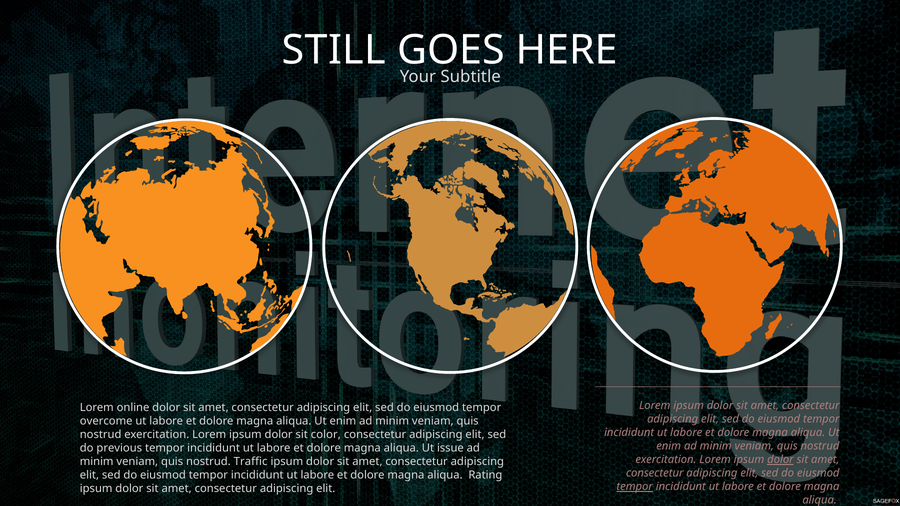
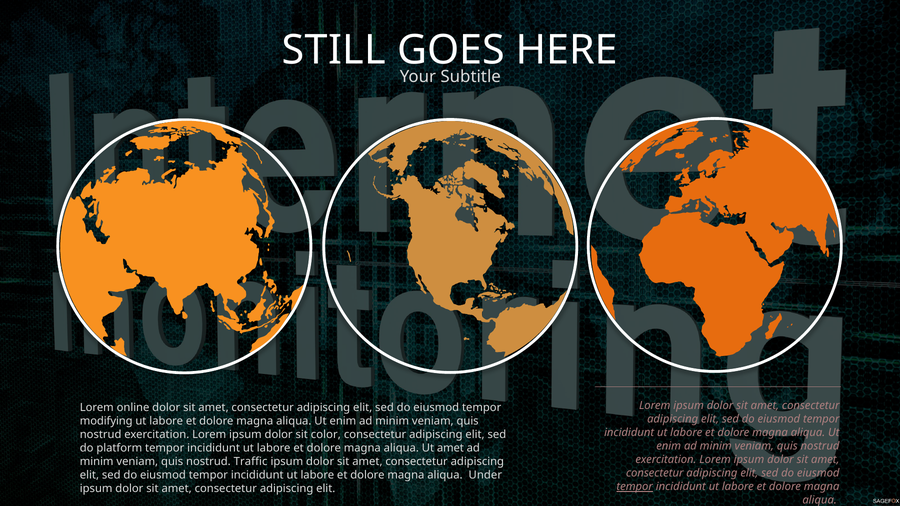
overcome: overcome -> modifying (106, 421)
previous: previous -> platform (119, 448)
Ut issue: issue -> amet (450, 448)
dolor underline: present -> none (780, 460)
Rating: Rating -> Under (485, 475)
